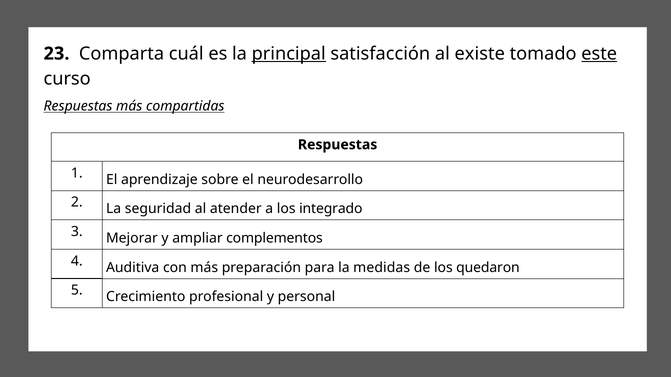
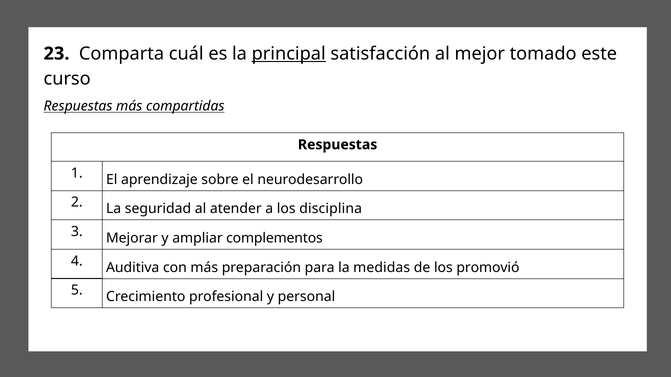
existe: existe -> mejor (480, 54)
este underline: present -> none (599, 54)
integrado: integrado -> disciplina (331, 209)
quedaron: quedaron -> promovió (488, 268)
